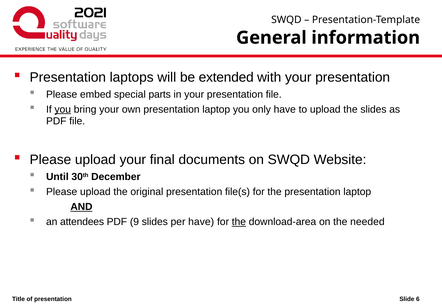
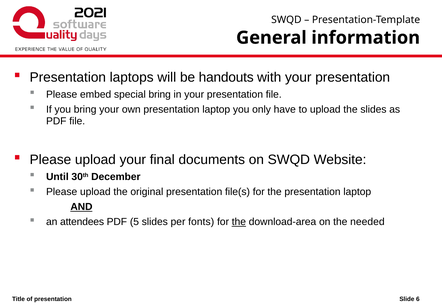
extended: extended -> handouts (226, 77)
special parts: parts -> bring (160, 94)
you underline: present -> none (63, 109)
9: 9 -> 5 (134, 222)
per have: have -> fonts (201, 222)
